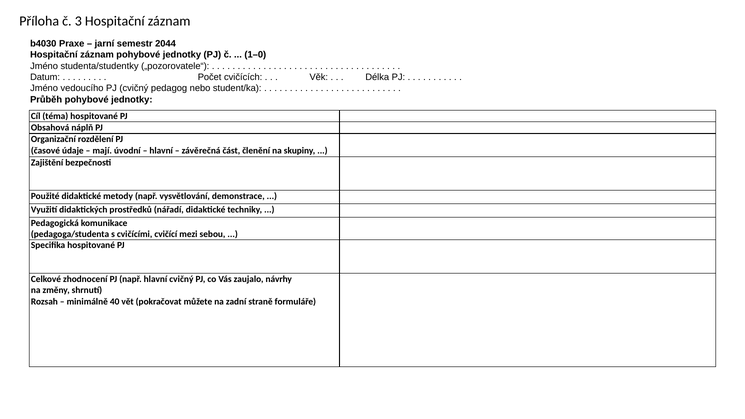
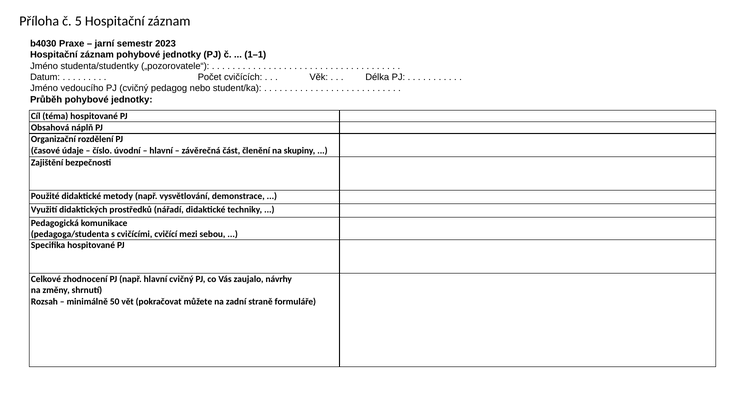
3: 3 -> 5 (78, 21)
2044: 2044 -> 2023 (165, 44)
1–0: 1–0 -> 1–1 (255, 55)
mají: mají -> číslo (102, 151)
40: 40 -> 50 (115, 302)
